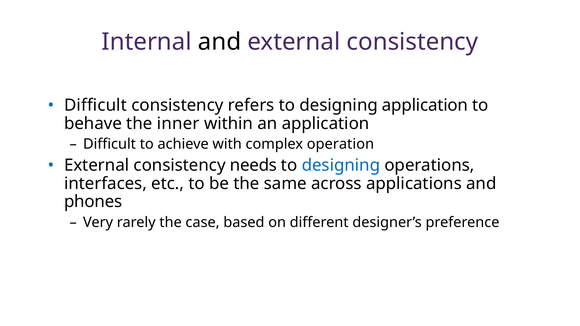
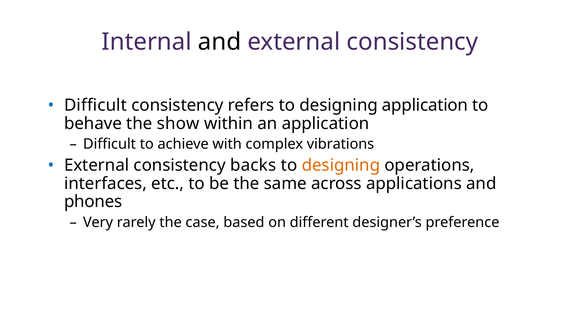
inner: inner -> show (178, 124)
operation: operation -> vibrations (340, 144)
needs: needs -> backs (253, 165)
designing colour: blue -> orange (341, 165)
